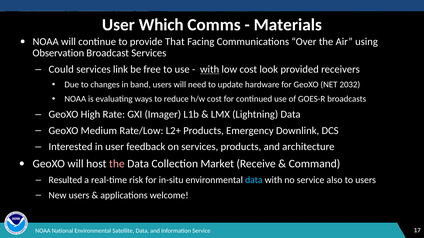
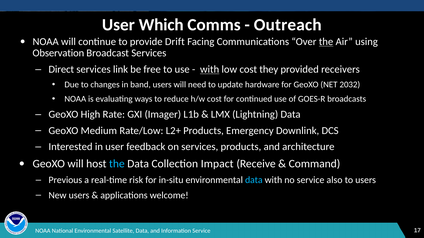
Materials: Materials -> Outreach (288, 25)
That: That -> Drift (175, 42)
the underline: none -> present (326, 42)
Could: Could -> Direct (61, 69)
look: look -> they (269, 69)
the colour: pink -> light blue (117, 164)
Market: Market -> Impact (217, 164)
Resulted: Resulted -> Previous (65, 180)
